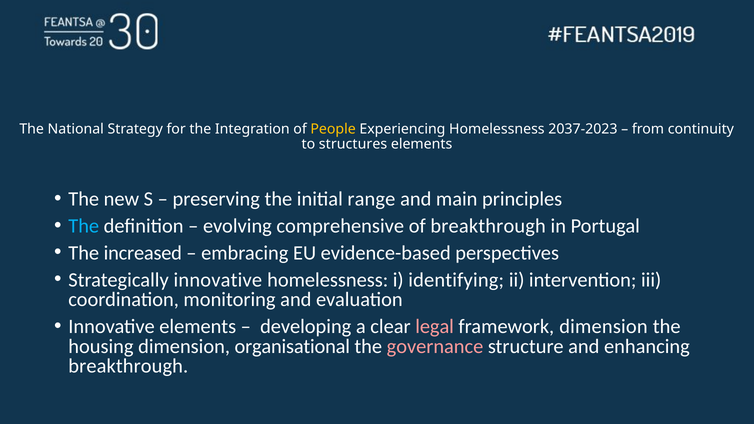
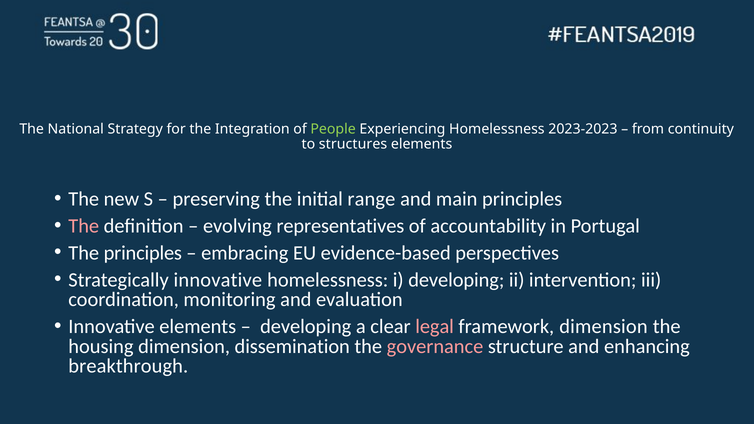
People colour: yellow -> light green (333, 129)
2037-2023: 2037-2023 -> 2023-2023 (583, 129)
The colour: light blue -> pink (84, 226)
comprehensive: comprehensive -> representatives (340, 226)
of breakthrough: breakthrough -> accountability (488, 226)
The increased: increased -> principles (143, 253)
i identifying: identifying -> developing (456, 280)
organisational: organisational -> dissemination (292, 346)
